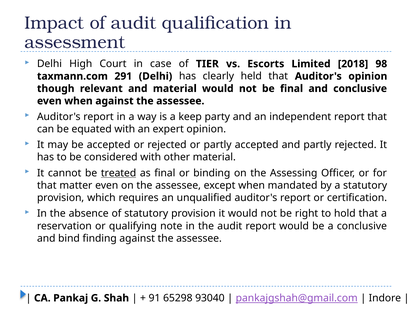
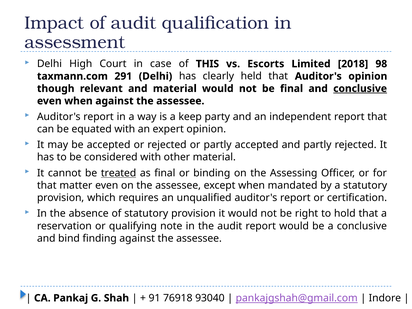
TIER: TIER -> THIS (207, 64)
conclusive underline: none -> present (360, 89)
65298: 65298 -> 76918 (178, 298)
